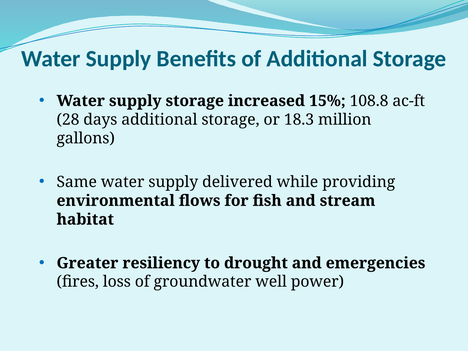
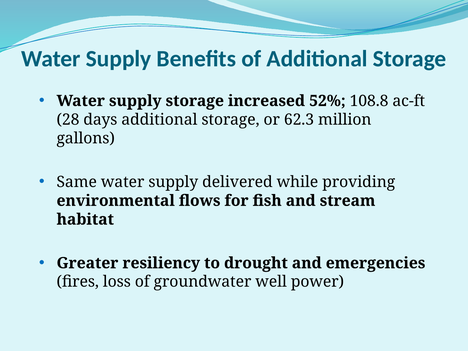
15%: 15% -> 52% (327, 101)
18.3: 18.3 -> 62.3 (299, 120)
